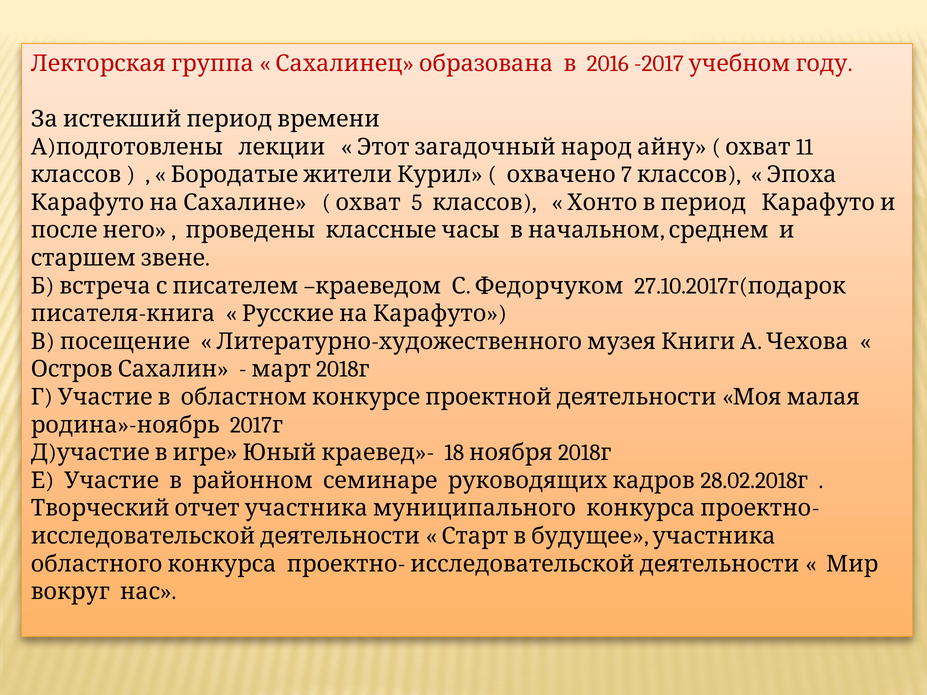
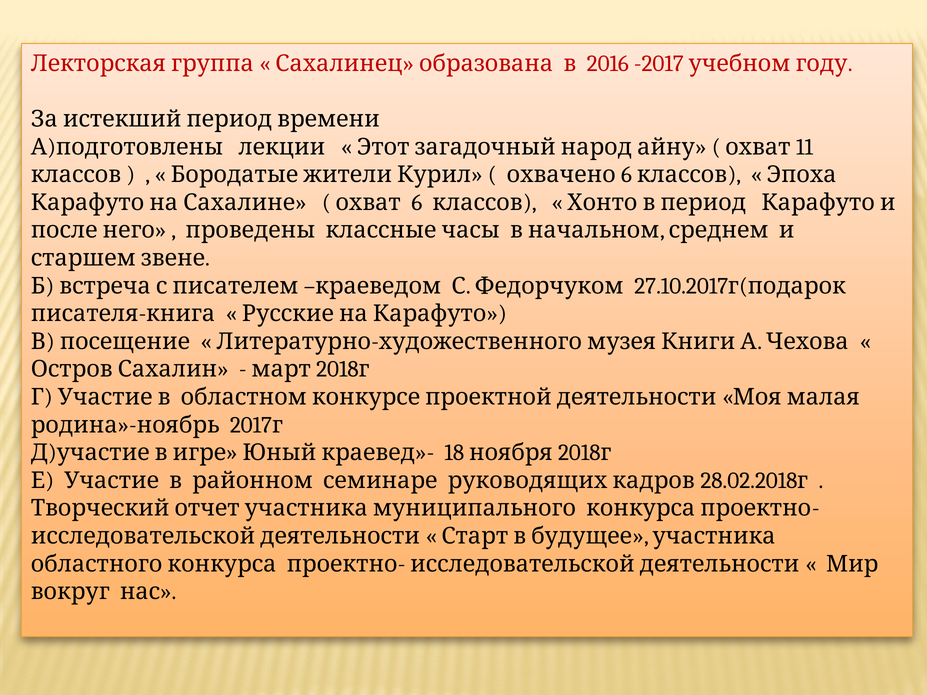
7: 7 -> 6 (627, 175)
5: 5 -> 6 (417, 203)
